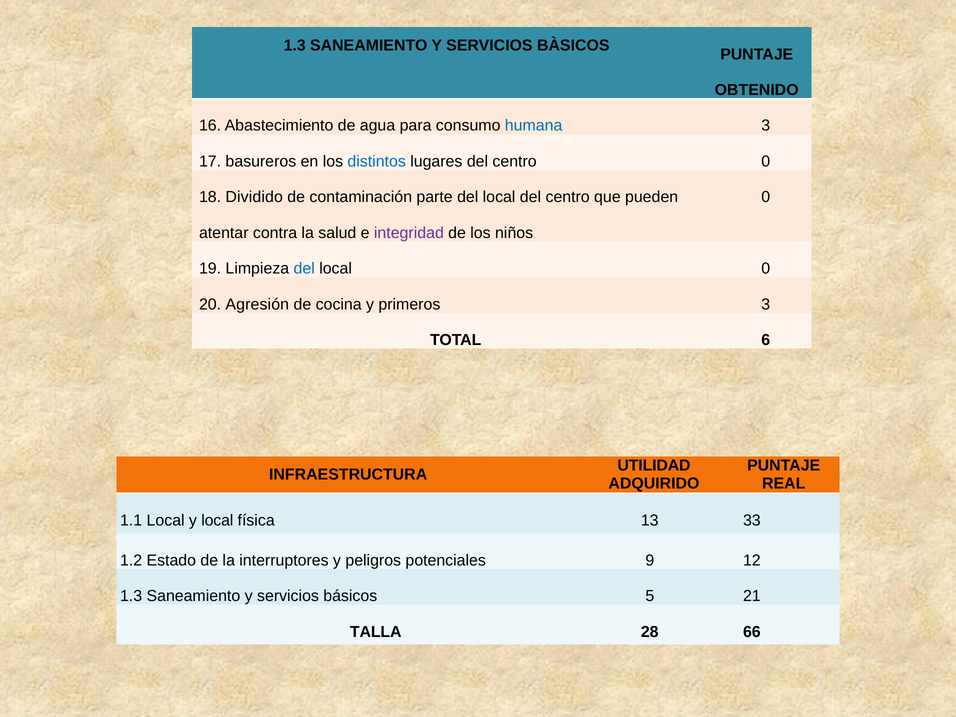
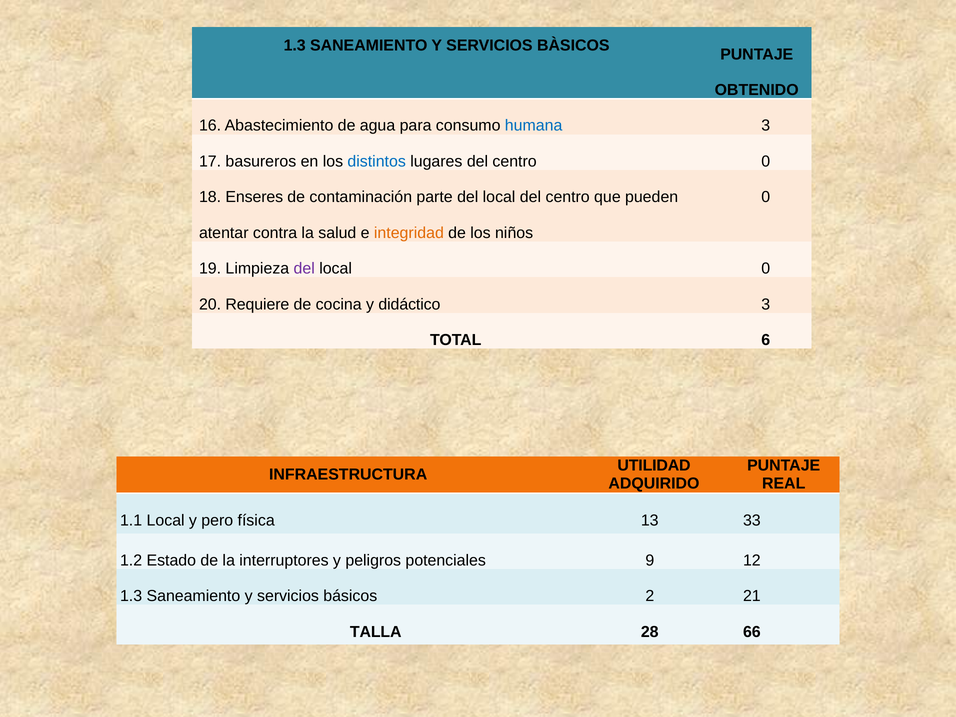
Dividido: Dividido -> Enseres (254, 197)
integridad colour: purple -> orange (409, 233)
del colour: blue -> purple (304, 269)
Agresión: Agresión -> Requiere (257, 304)
primeros: primeros -> didáctico (409, 304)
y local: local -> pero (217, 520)
5: 5 -> 2 (650, 596)
